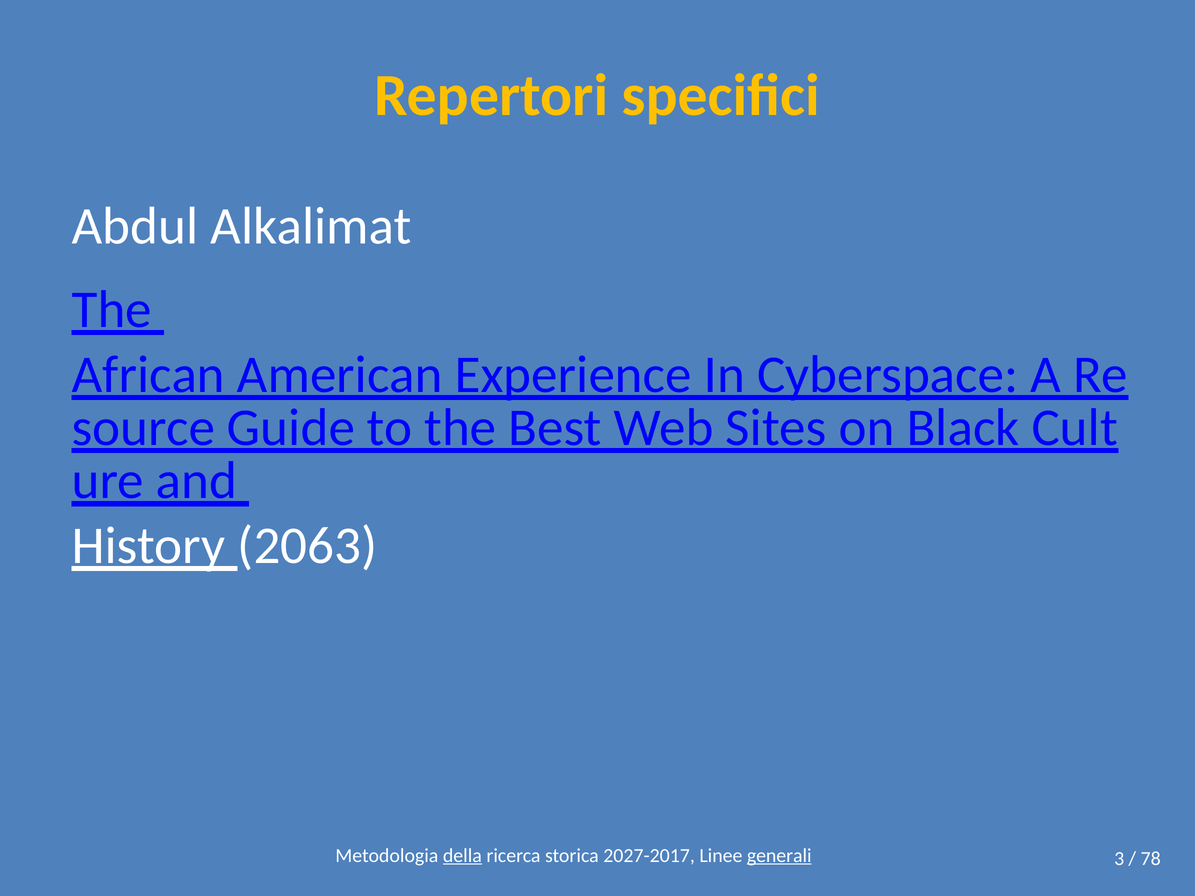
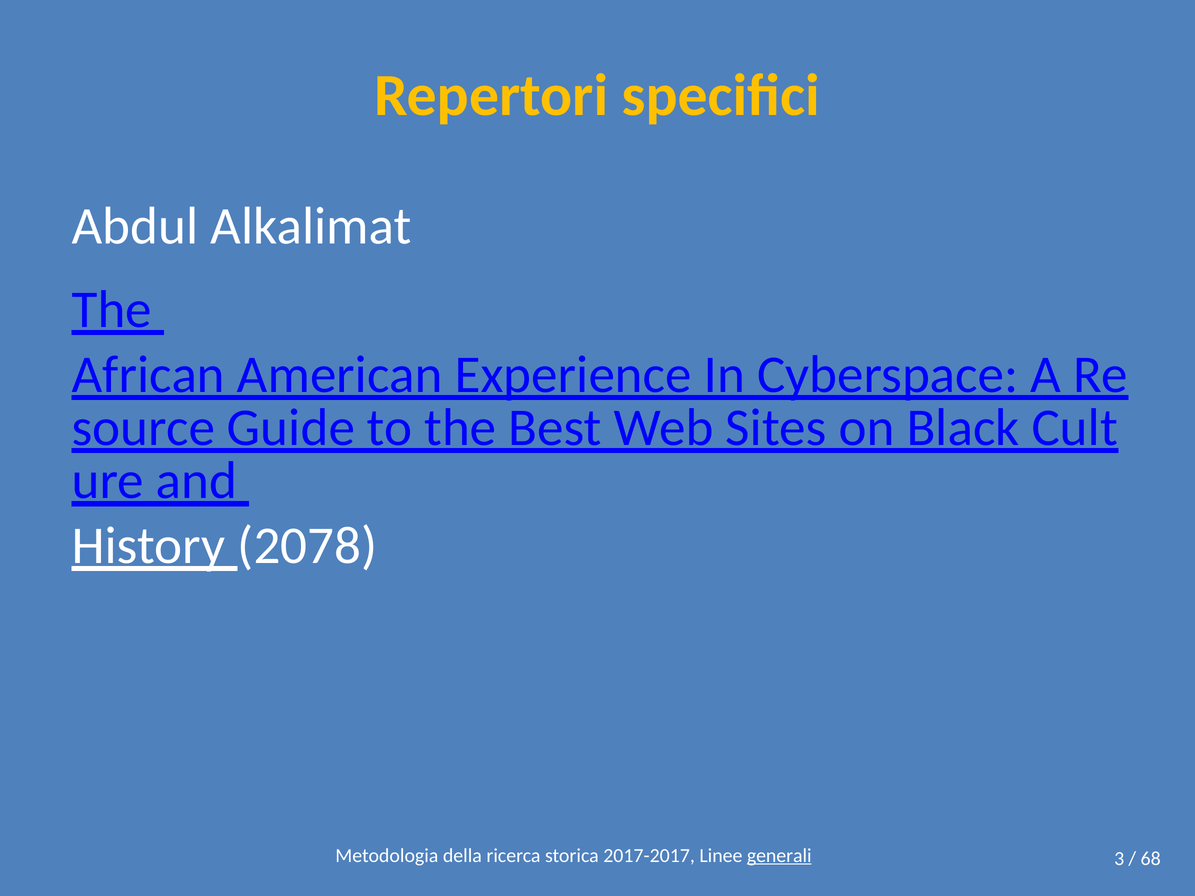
2063: 2063 -> 2078 (307, 546)
della underline: present -> none (462, 856)
2027-2017: 2027-2017 -> 2017-2017 (649, 856)
78: 78 -> 68 (1151, 859)
